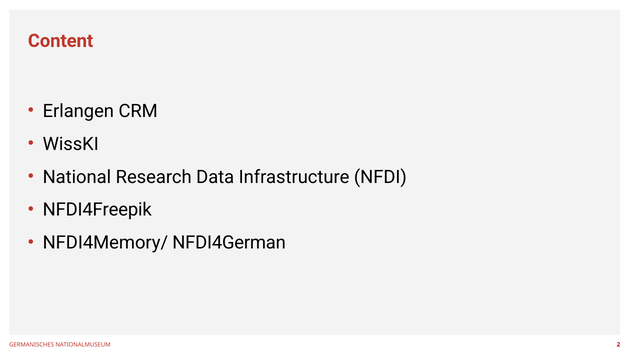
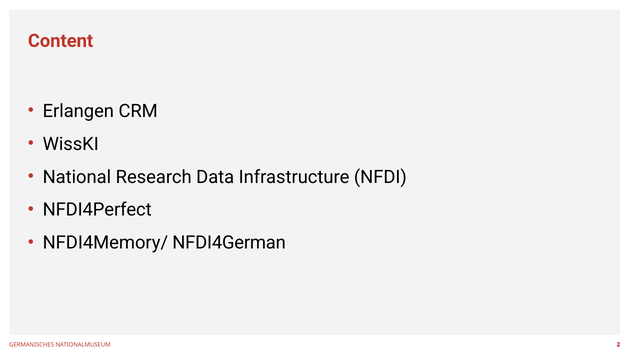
NFDI4Freepik: NFDI4Freepik -> NFDI4Perfect (97, 210)
